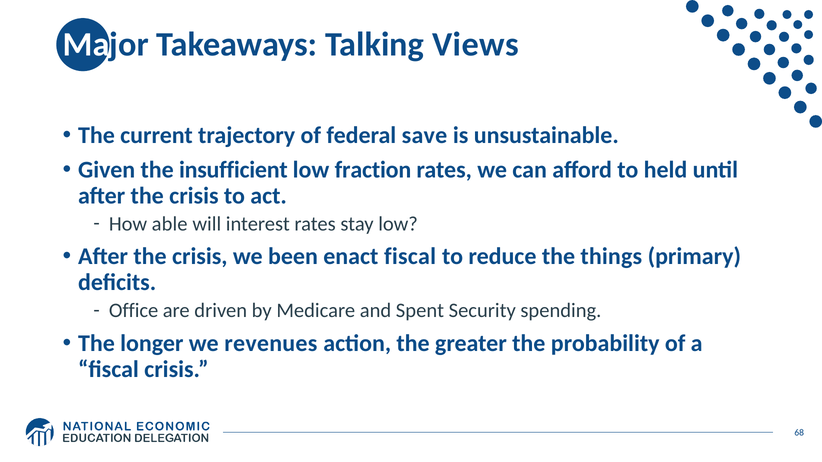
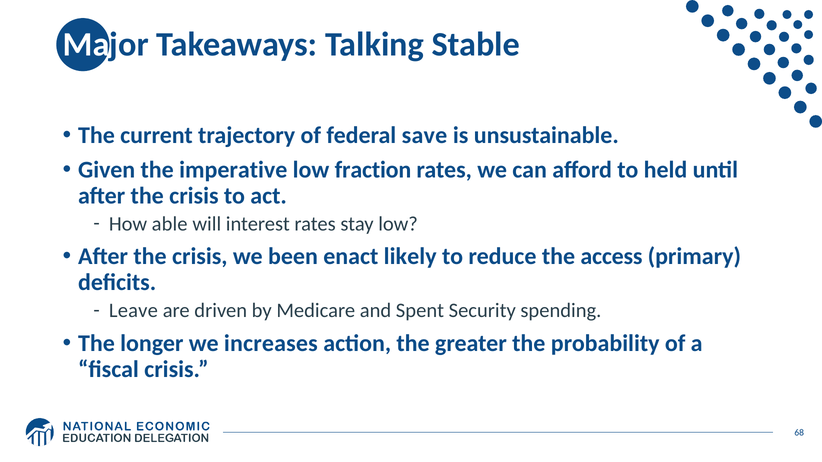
Views: Views -> Stable (476, 44)
insufficient: insufficient -> imperative (233, 170)
enact fiscal: fiscal -> likely (410, 257)
things: things -> access (611, 257)
Office: Office -> Leave (133, 311)
revenues: revenues -> increases (271, 344)
